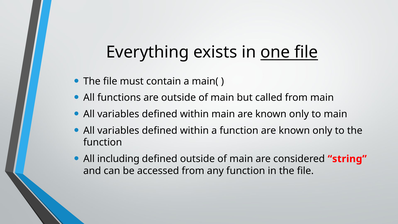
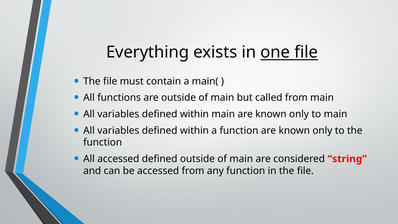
All including: including -> accessed (118, 159)
